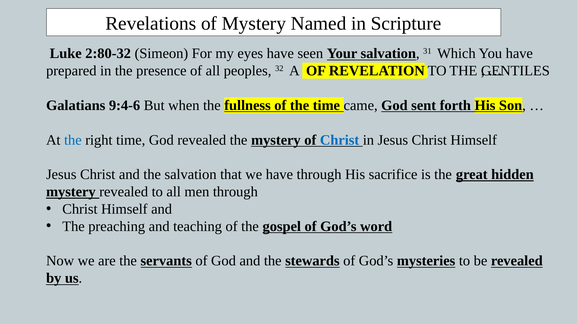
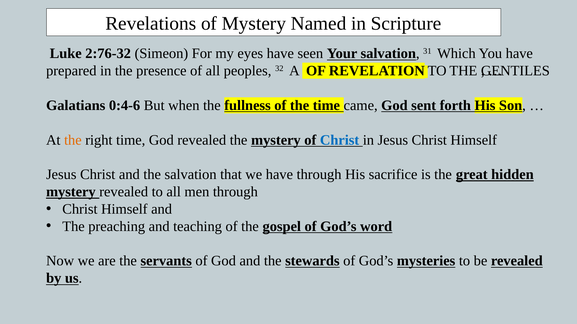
2:80-32: 2:80-32 -> 2:76-32 (108, 54)
9:4-6: 9:4-6 -> 0:4-6 (125, 106)
the colour: blue -> orange (73, 140)
